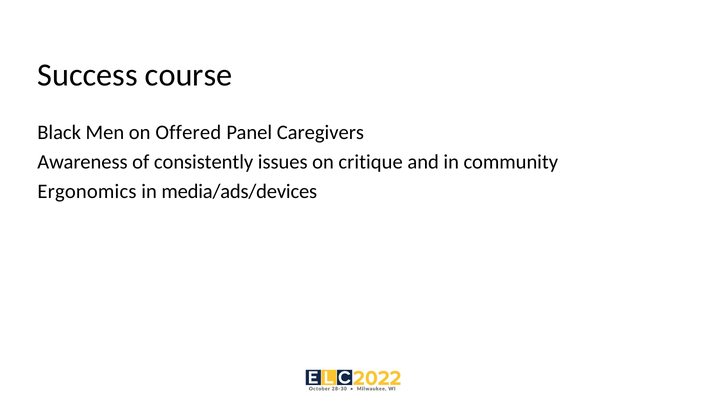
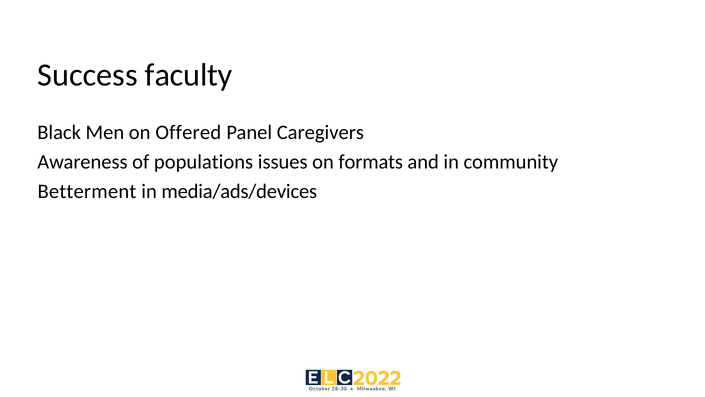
course: course -> faculty (189, 75)
consistently: consistently -> populations (204, 162)
critique: critique -> formats (371, 162)
Ergonomics: Ergonomics -> Betterment (87, 191)
